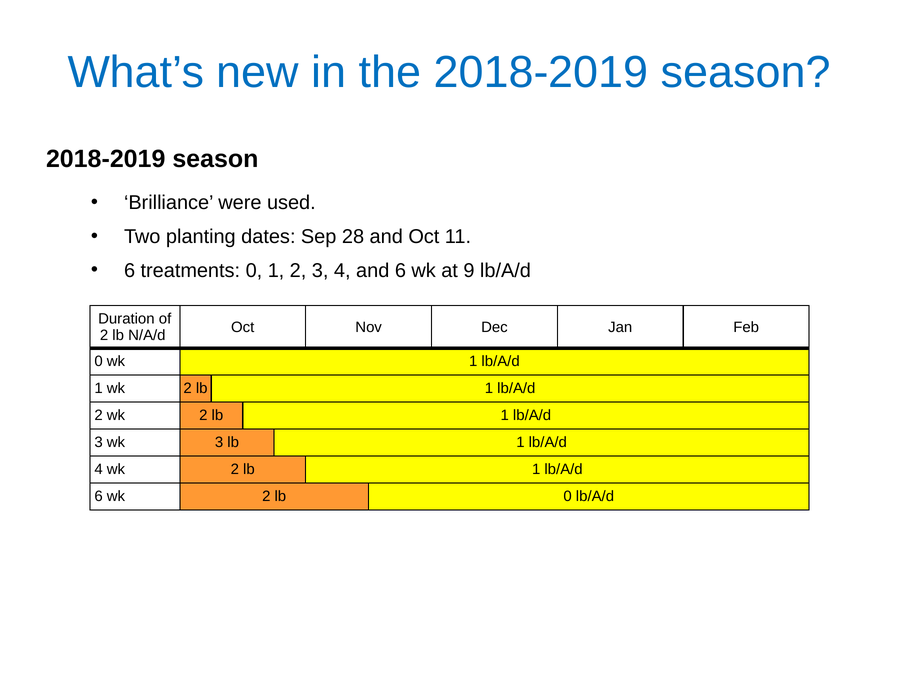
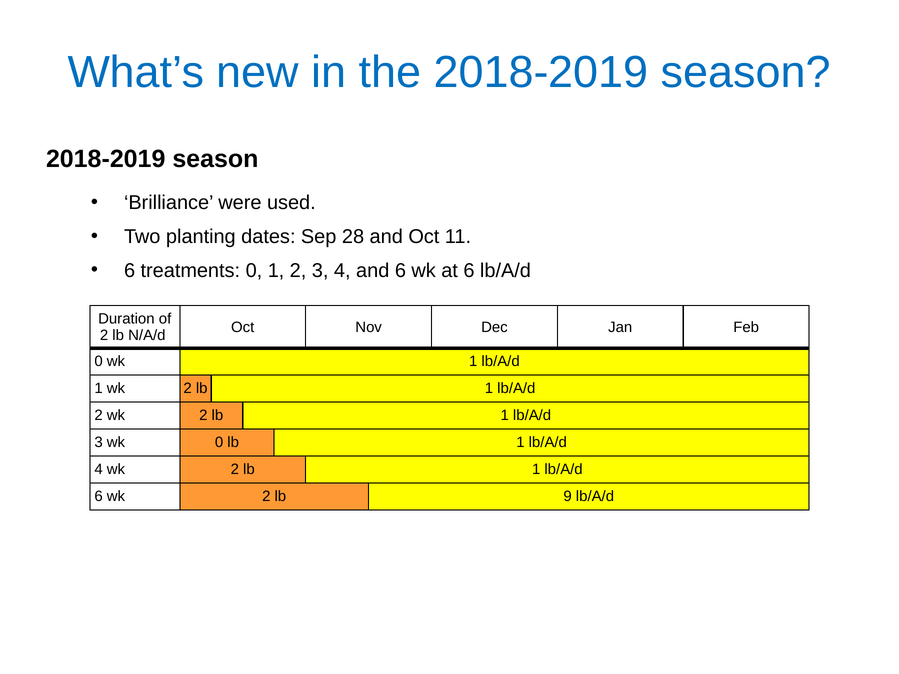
at 9: 9 -> 6 (469, 271)
wk 3: 3 -> 0 (219, 442)
lb 0: 0 -> 9 (568, 496)
